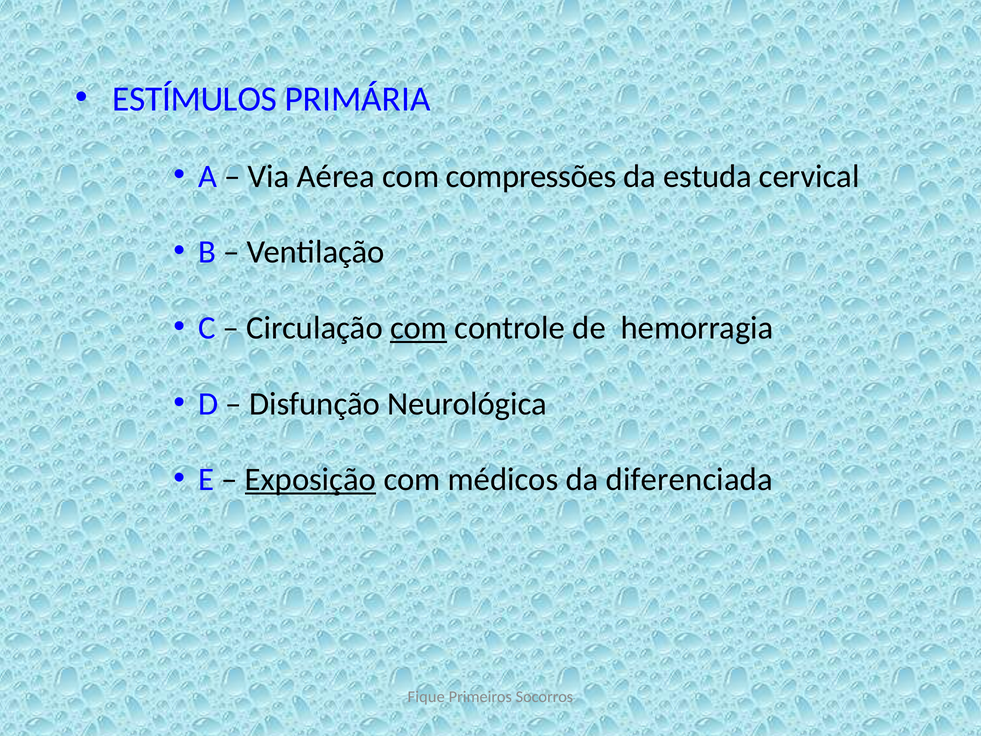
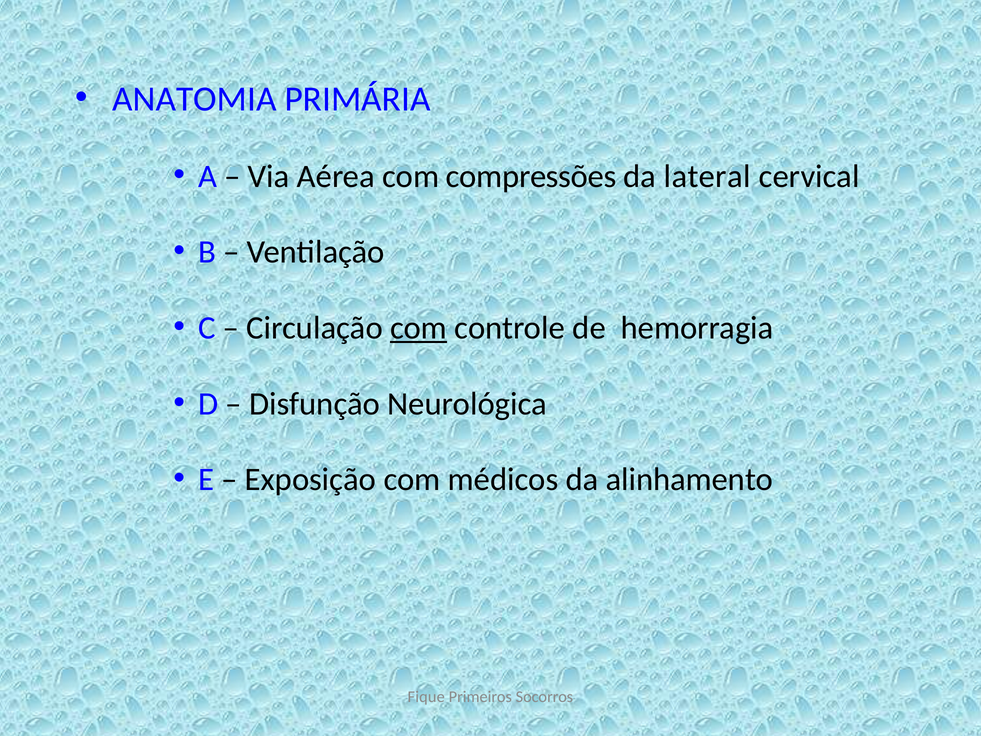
ESTÍMULOS: ESTÍMULOS -> ANATOMIA (194, 99)
estuda: estuda -> lateral (707, 176)
Exposição underline: present -> none (310, 479)
diferenciada: diferenciada -> alinhamento (689, 479)
